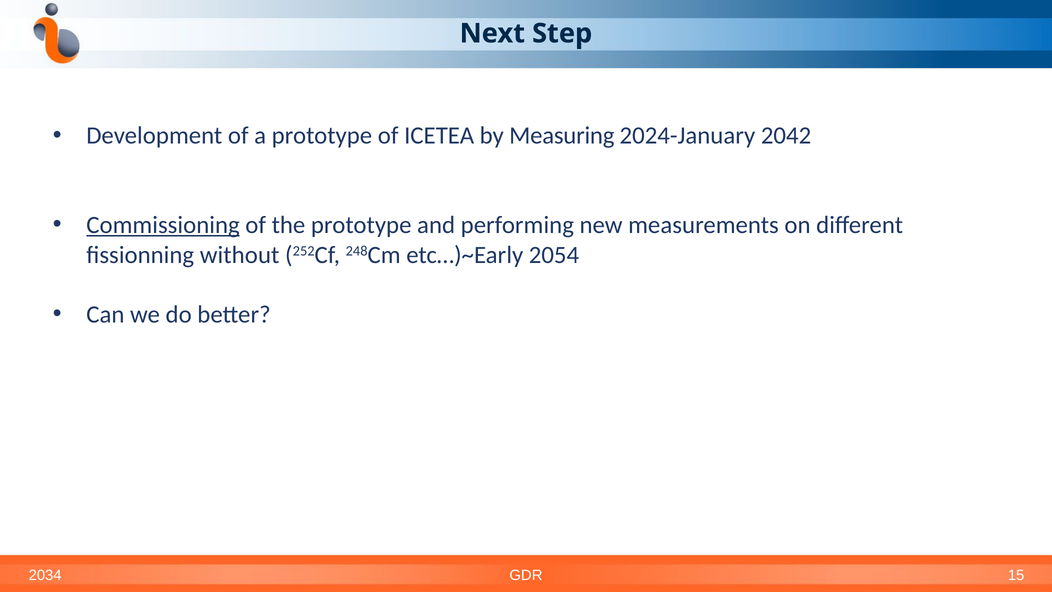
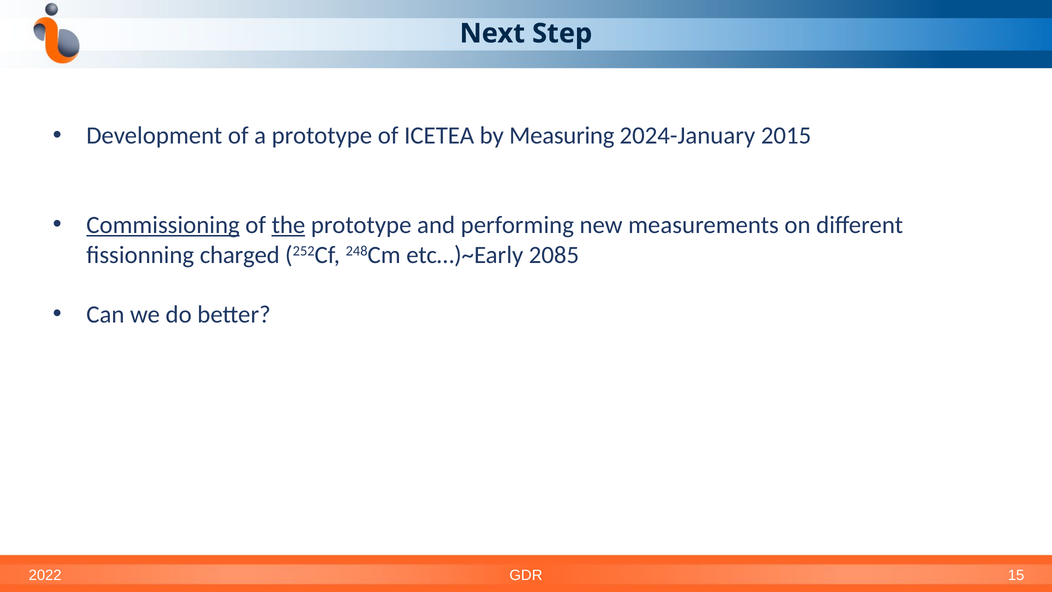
2042: 2042 -> 2015 (786, 136)
the underline: none -> present (288, 225)
without: without -> charged (240, 255)
2054: 2054 -> 2085 (554, 255)
2034: 2034 -> 2022 (45, 575)
